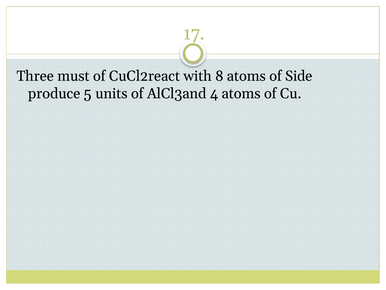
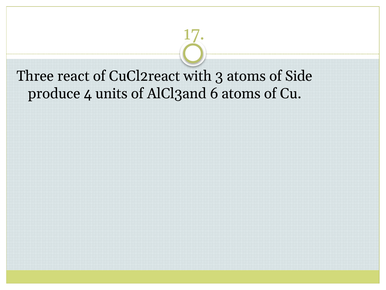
must: must -> react (73, 76)
8: 8 -> 3 (219, 76)
5: 5 -> 4 (88, 93)
4: 4 -> 6 (214, 93)
